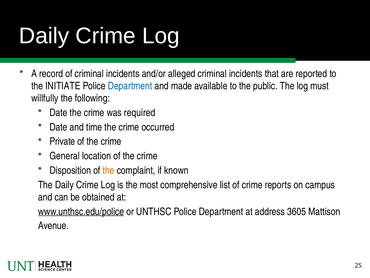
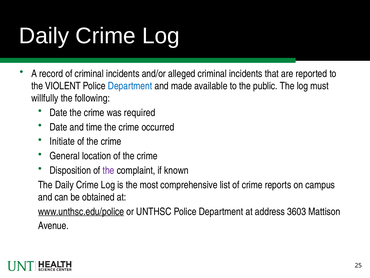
INITIATE: INITIATE -> VIOLENT (63, 86)
Private: Private -> Initiate (62, 141)
the colour: orange -> purple (109, 170)
3605: 3605 -> 3603 (297, 211)
